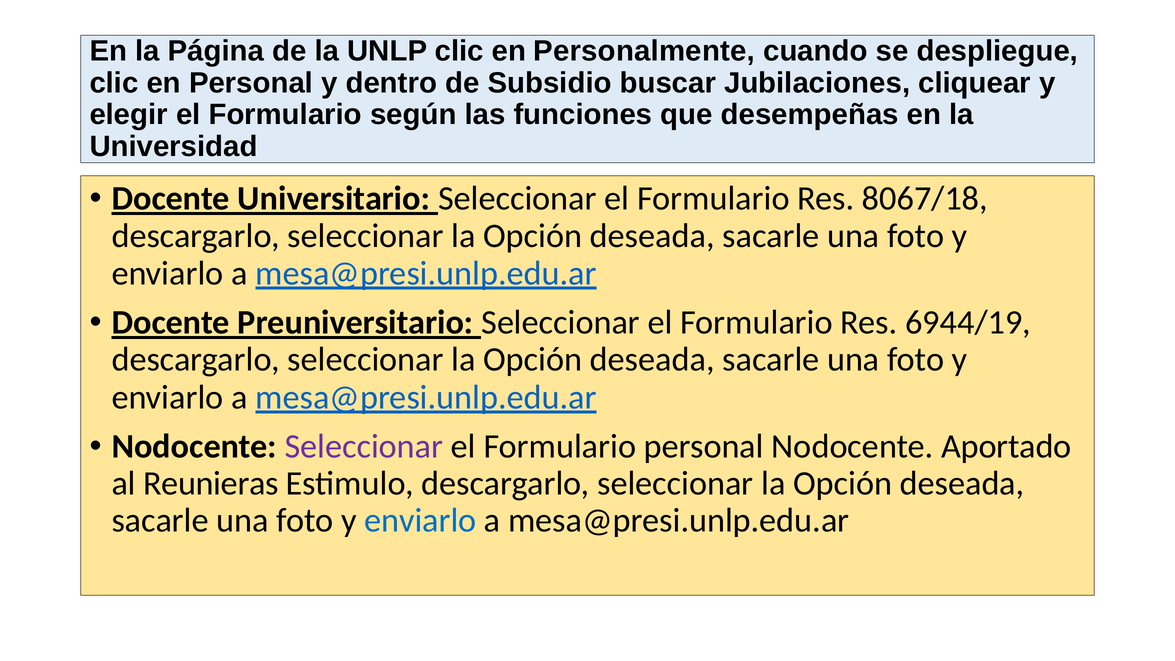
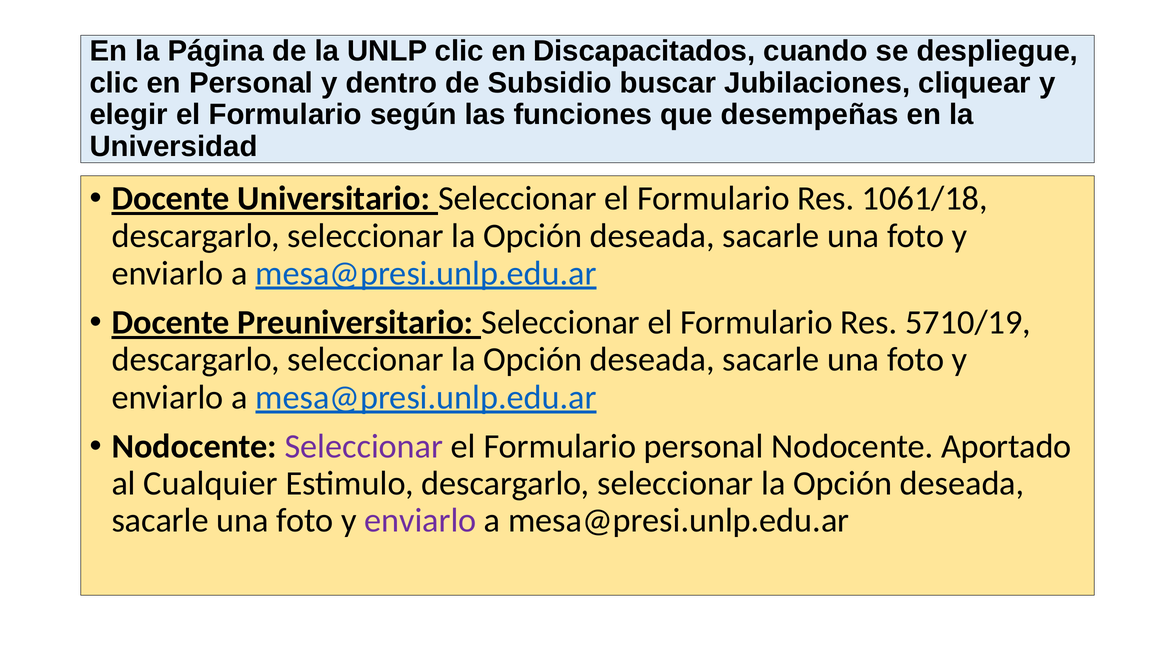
Personalmente: Personalmente -> Discapacitados (644, 51)
8067/18: 8067/18 -> 1061/18 (925, 199)
6944/19: 6944/19 -> 5710/19 (968, 323)
Reunieras: Reunieras -> Cualquier (211, 484)
enviarlo colour: blue -> purple (420, 521)
